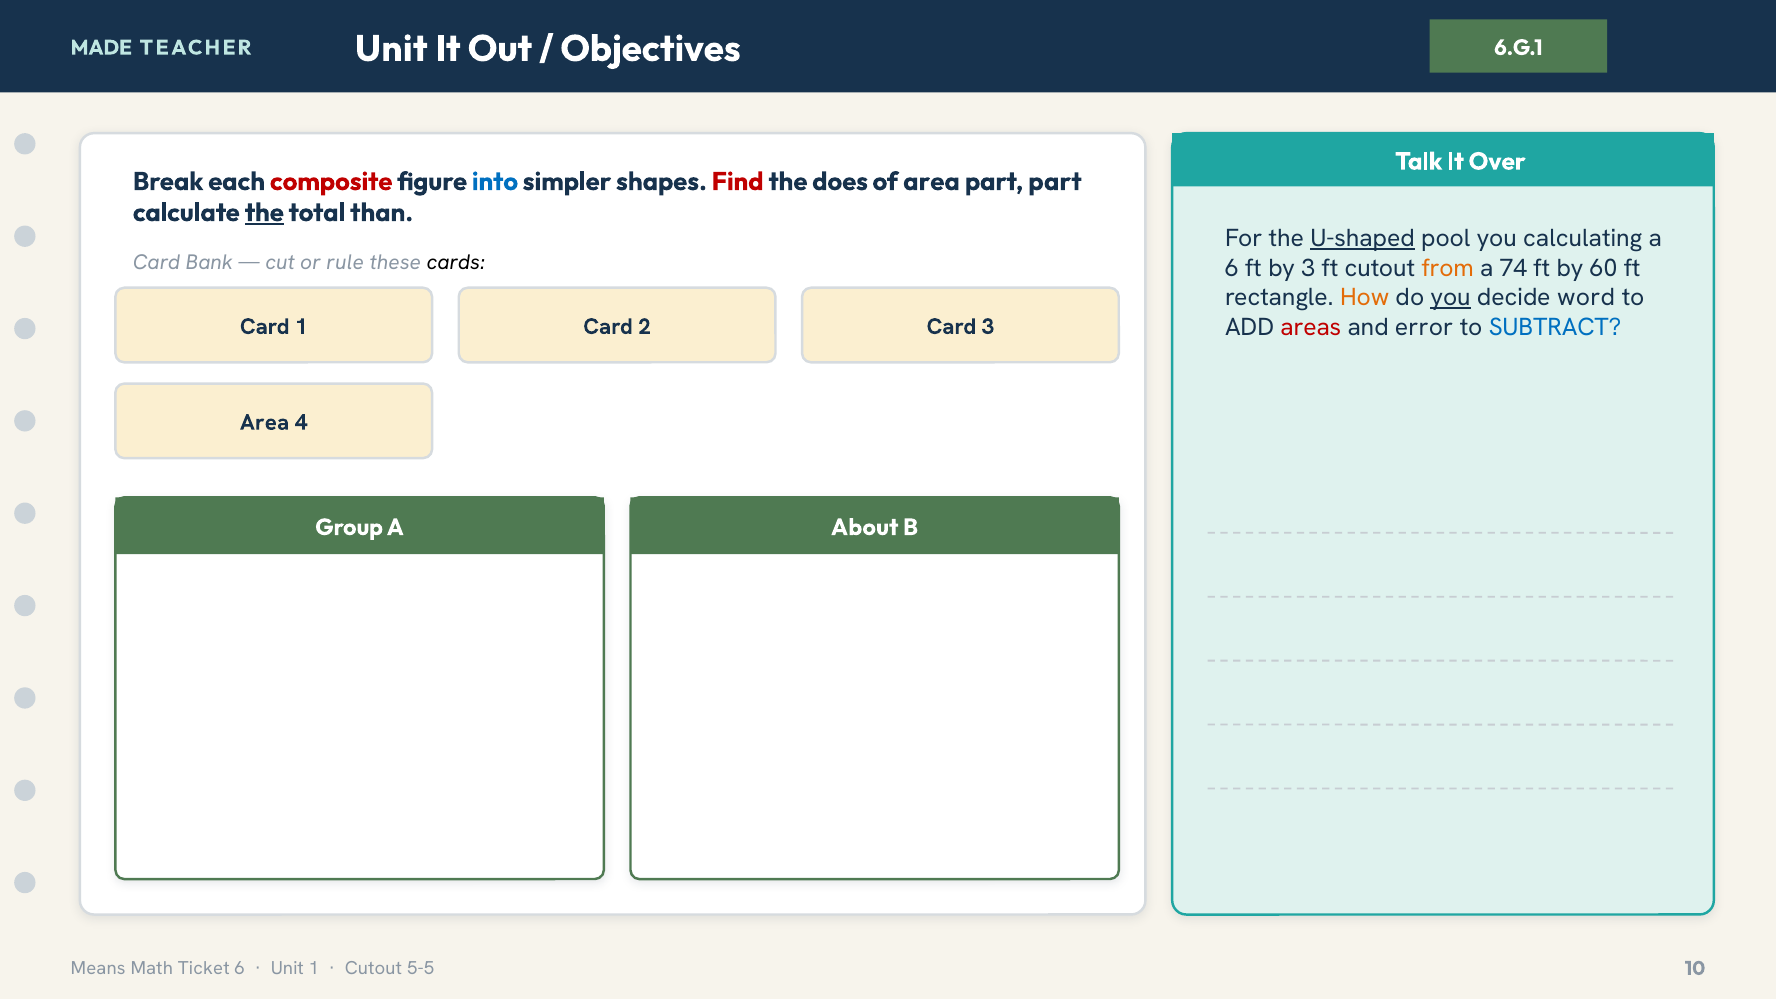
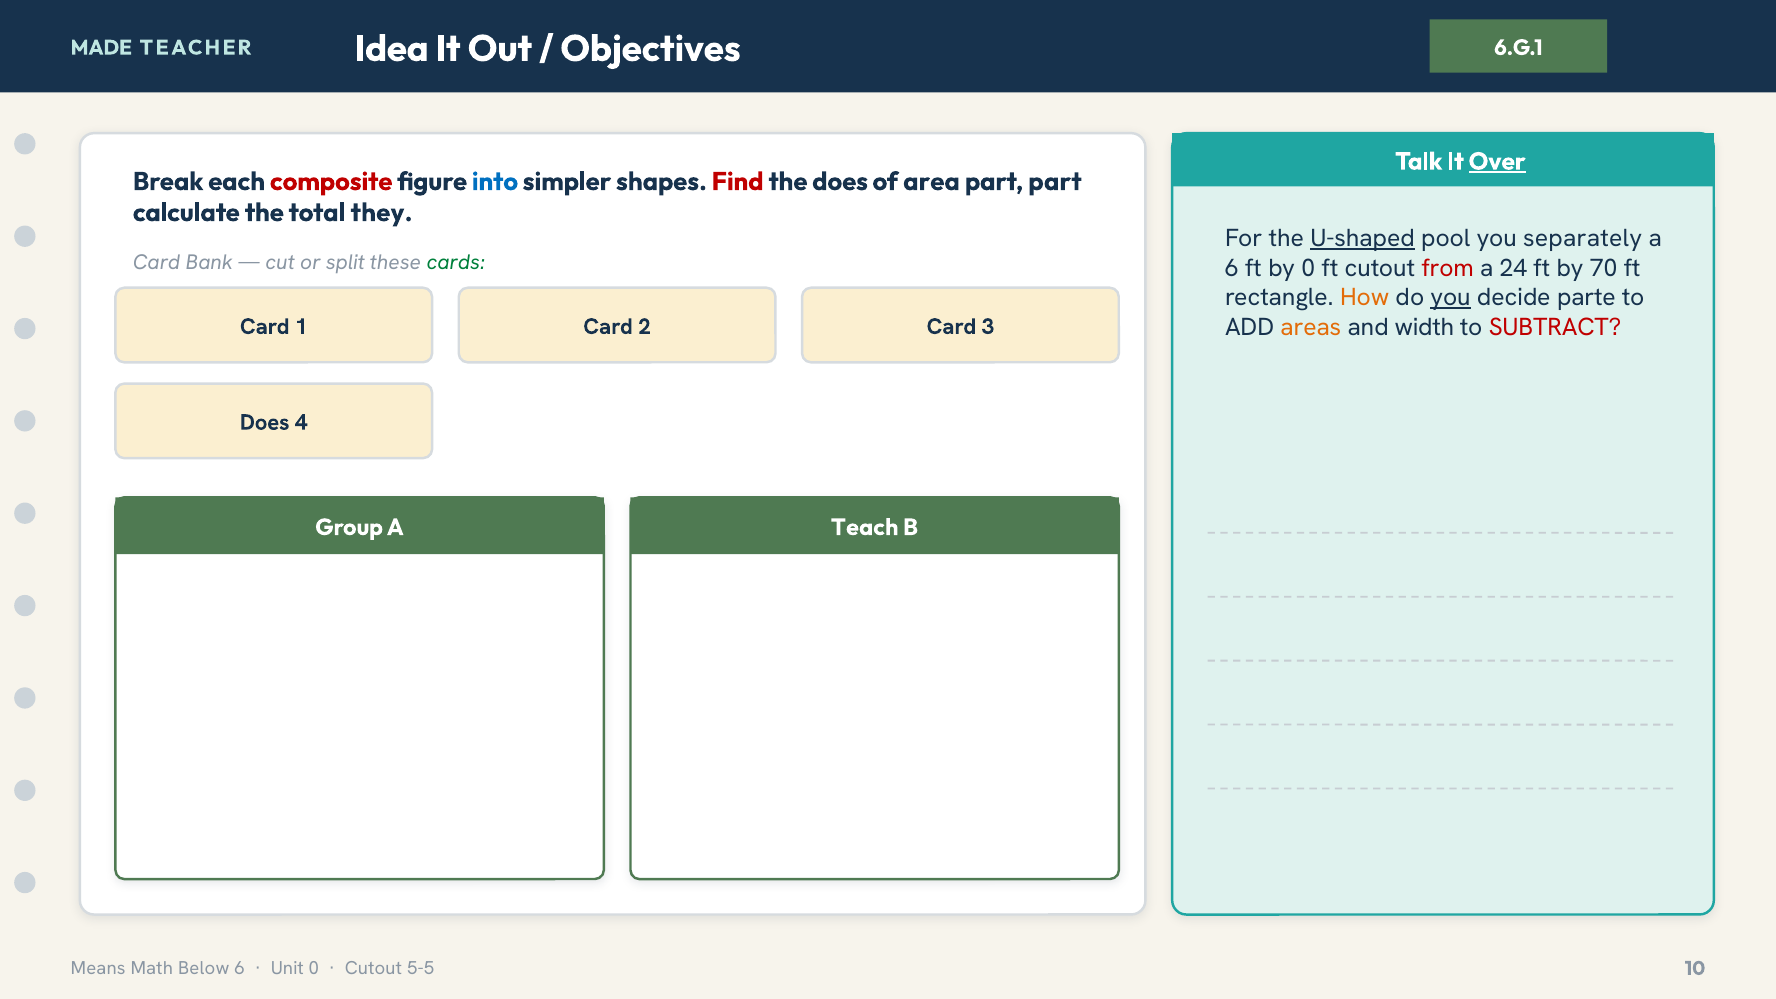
TEACHER Unit: Unit -> Idea (392, 49)
Over underline: none -> present (1497, 161)
the underline: present -> none (264, 213)
than: than -> they (381, 213)
calculating: calculating -> separately (1583, 238)
rule: rule -> split (345, 262)
cards colour: black -> green (456, 262)
by 3: 3 -> 0 (1308, 268)
from colour: orange -> red (1448, 268)
74: 74 -> 24 (1513, 268)
60: 60 -> 70 (1604, 268)
word: word -> parte (1586, 298)
areas colour: red -> orange (1311, 327)
error: error -> width (1424, 327)
SUBTRACT colour: blue -> red (1555, 327)
Area: Area -> Does (265, 422)
About: About -> Teach (865, 527)
Ticket: Ticket -> Below (204, 968)
Unit 1: 1 -> 0 (314, 968)
